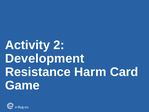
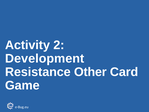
Harm: Harm -> Other (90, 72)
